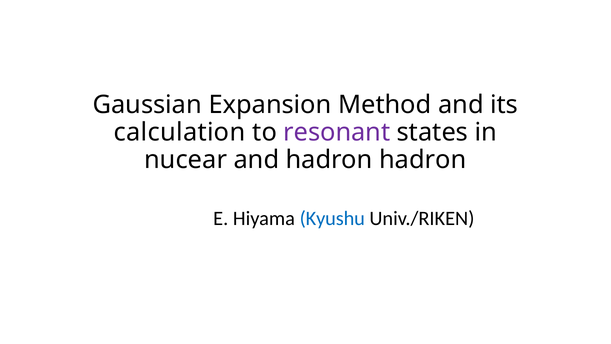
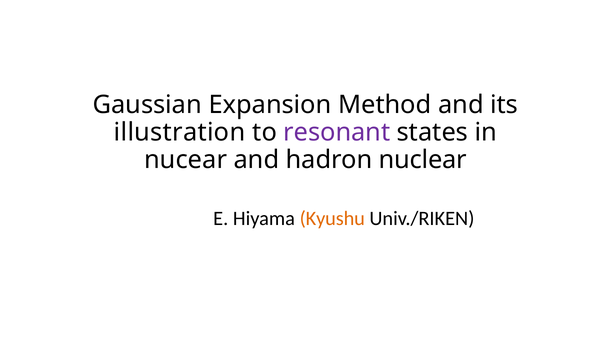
calculation: calculation -> illustration (180, 132)
hadron hadron: hadron -> nuclear (423, 160)
Kyushu colour: blue -> orange (332, 218)
